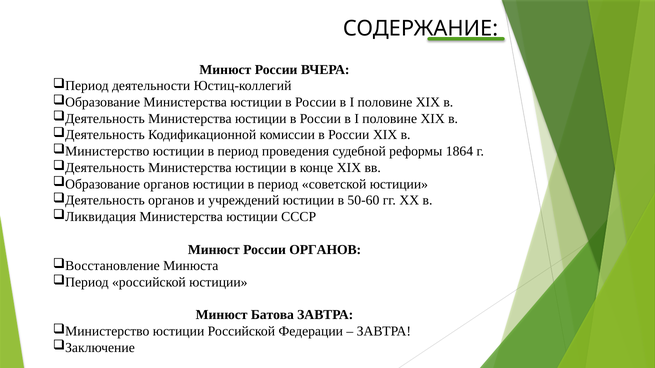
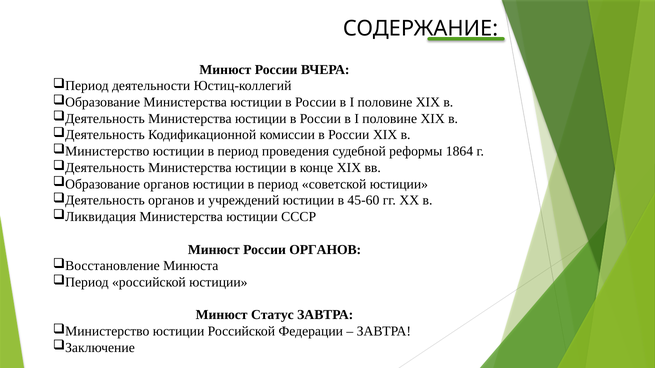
50-60: 50-60 -> 45-60 (363, 201)
Батова: Батова -> Статус (272, 315)
